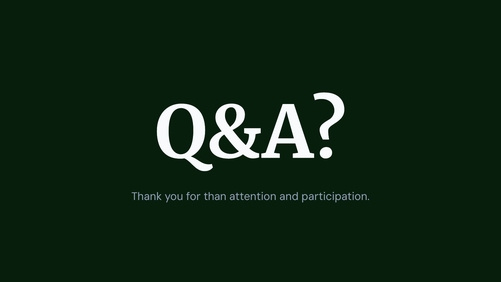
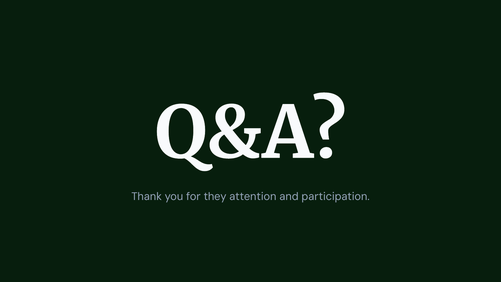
than: than -> they (215, 197)
